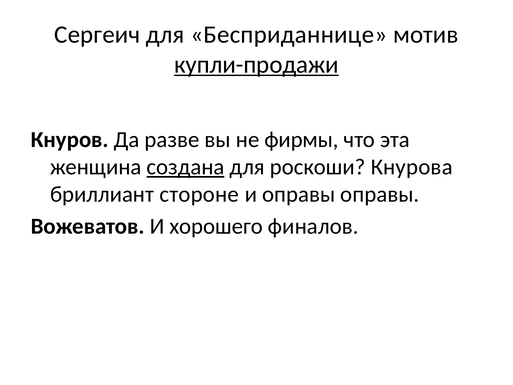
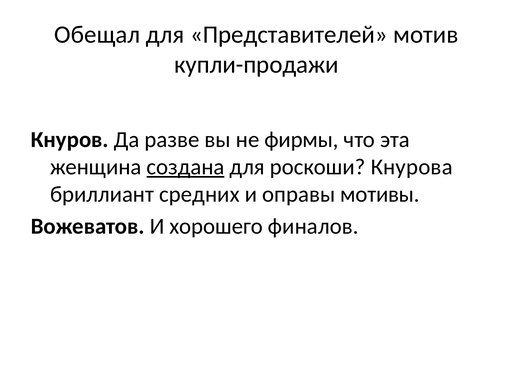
Сергеич: Сергеич -> Обещал (97, 35)
Бесприданнице: Бесприданнице -> Представителей (289, 35)
купли-продажи underline: present -> none (256, 65)
стороне: стороне -> средних (199, 194)
оправы оправы: оправы -> мотивы (380, 194)
